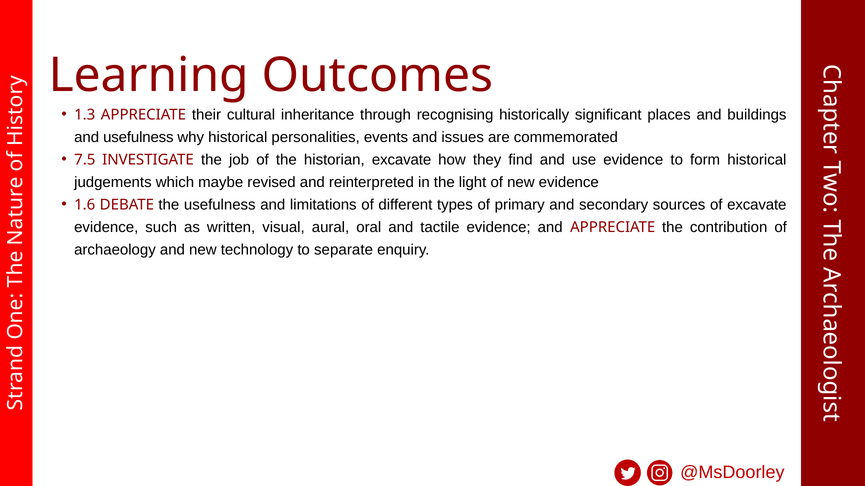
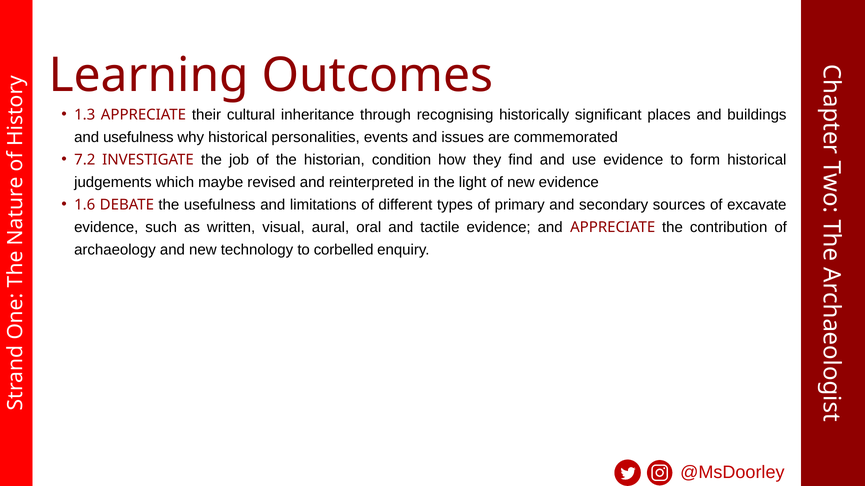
7.5: 7.5 -> 7.2 (85, 160)
historian excavate: excavate -> condition (402, 160)
separate: separate -> corbelled (344, 250)
